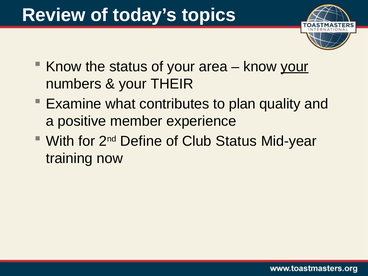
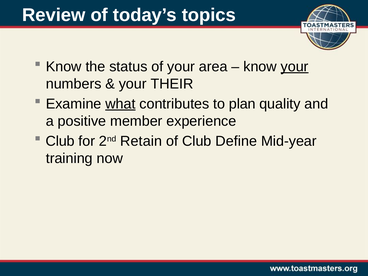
what underline: none -> present (120, 104)
With: With -> Club (60, 141)
Define: Define -> Retain (141, 141)
Club Status: Status -> Define (236, 141)
